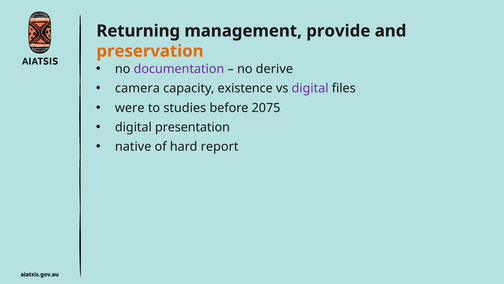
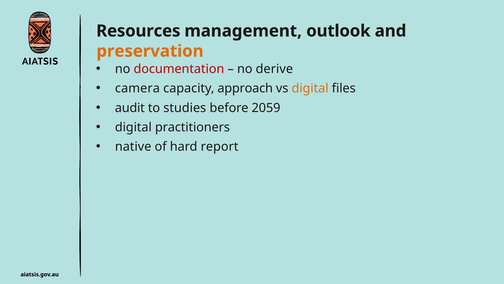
Returning: Returning -> Resources (138, 31)
provide: provide -> outlook (338, 31)
documentation colour: purple -> red (179, 69)
existence: existence -> approach (245, 88)
digital colour: purple -> orange (310, 88)
were: were -> audit (130, 108)
2075: 2075 -> 2059 (266, 108)
presentation: presentation -> practitioners (192, 127)
